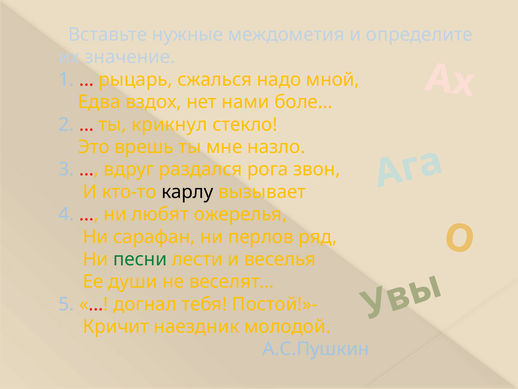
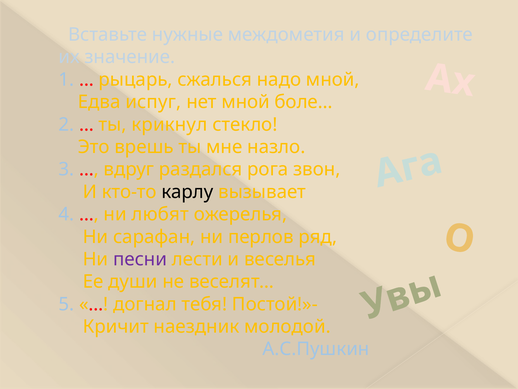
вздох: вздох -> испуг (153, 102)
нет нами: нами -> мной (246, 102)
песни colour: green -> purple (140, 259)
